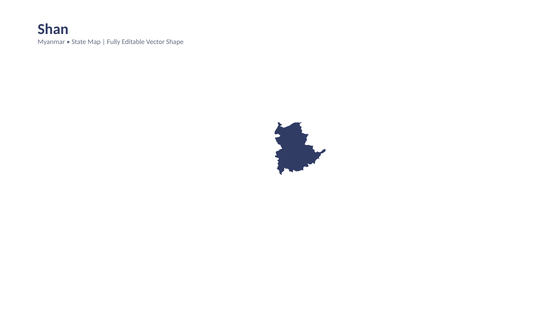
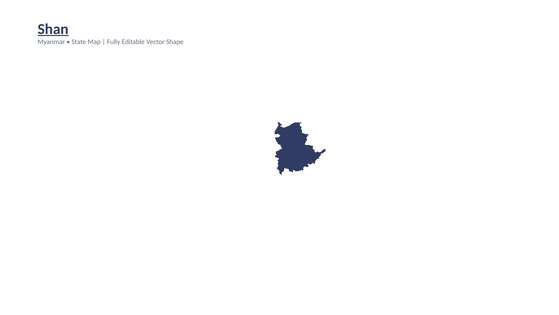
Shan underline: none -> present (53, 29)
